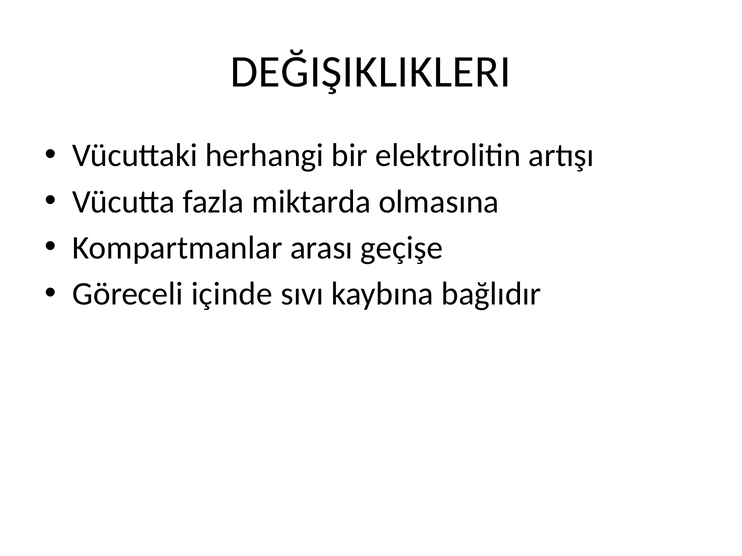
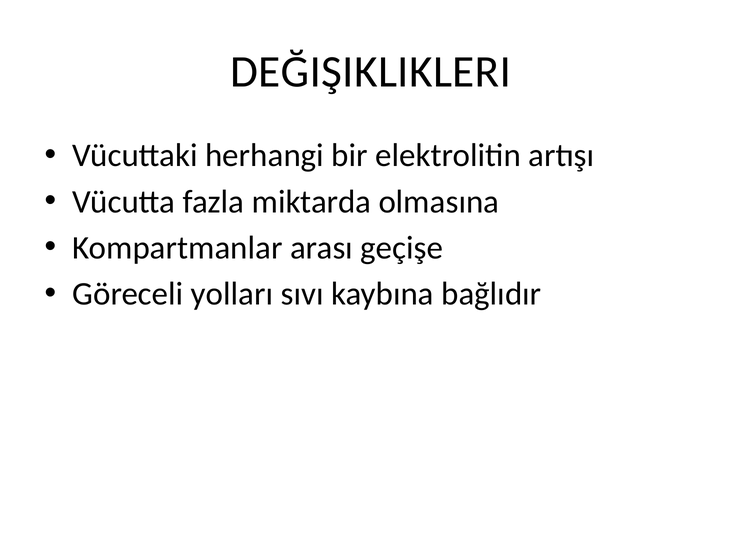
içinde: içinde -> yolları (232, 294)
